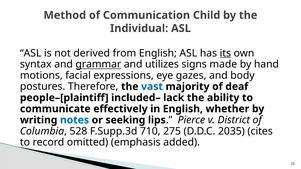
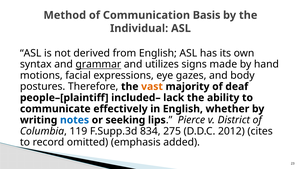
Child: Child -> Basis (207, 15)
its underline: present -> none (225, 53)
vast colour: blue -> orange (152, 87)
528: 528 -> 119 (78, 131)
710: 710 -> 834 (150, 131)
2035: 2035 -> 2012 (231, 131)
